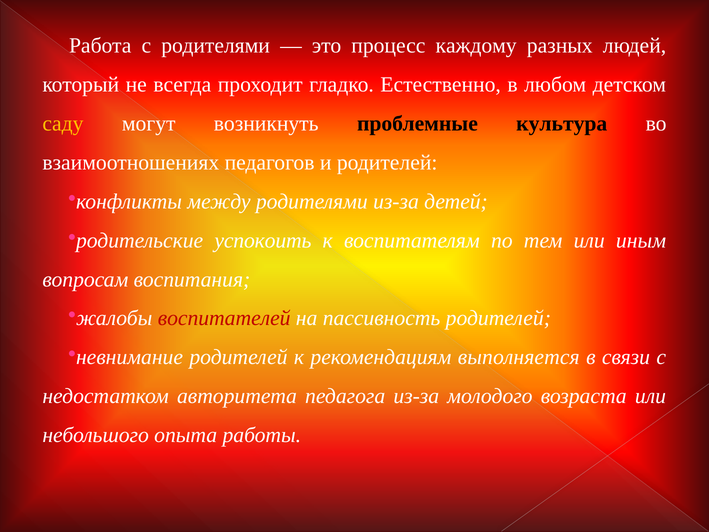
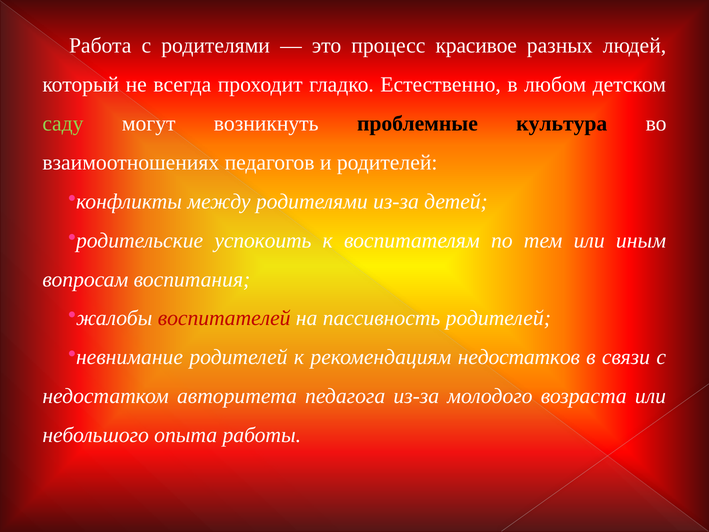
каждому: каждому -> красивое (476, 46)
саду colour: yellow -> light green (63, 123)
выполняется: выполняется -> недостатков (519, 357)
